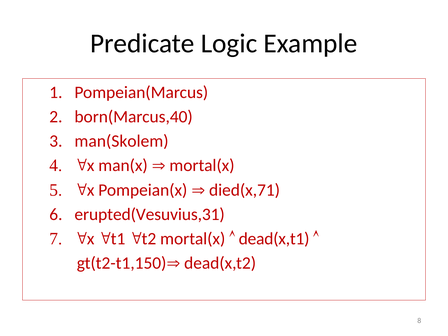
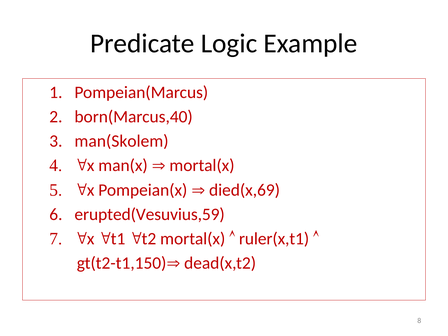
died(x,71: died(x,71 -> died(x,69 (245, 190)
erupted(Vesuvius,31: erupted(Vesuvius,31 -> erupted(Vesuvius,59 (150, 214)
dead(x,t1: dead(x,t1 -> ruler(x,t1 (274, 239)
